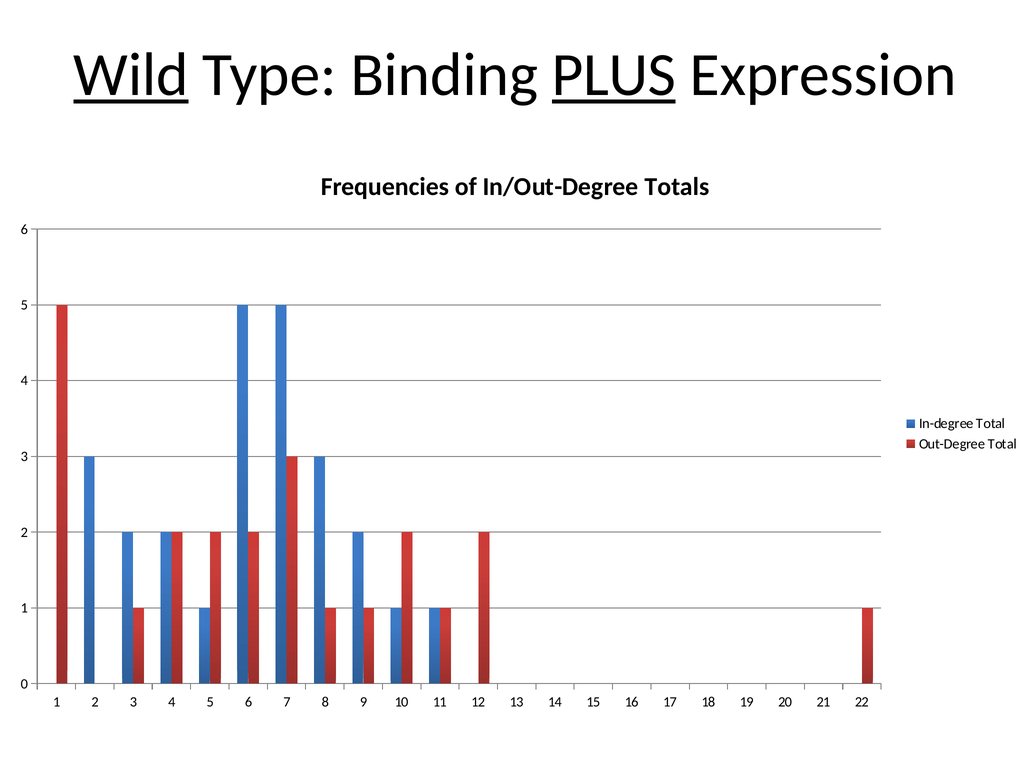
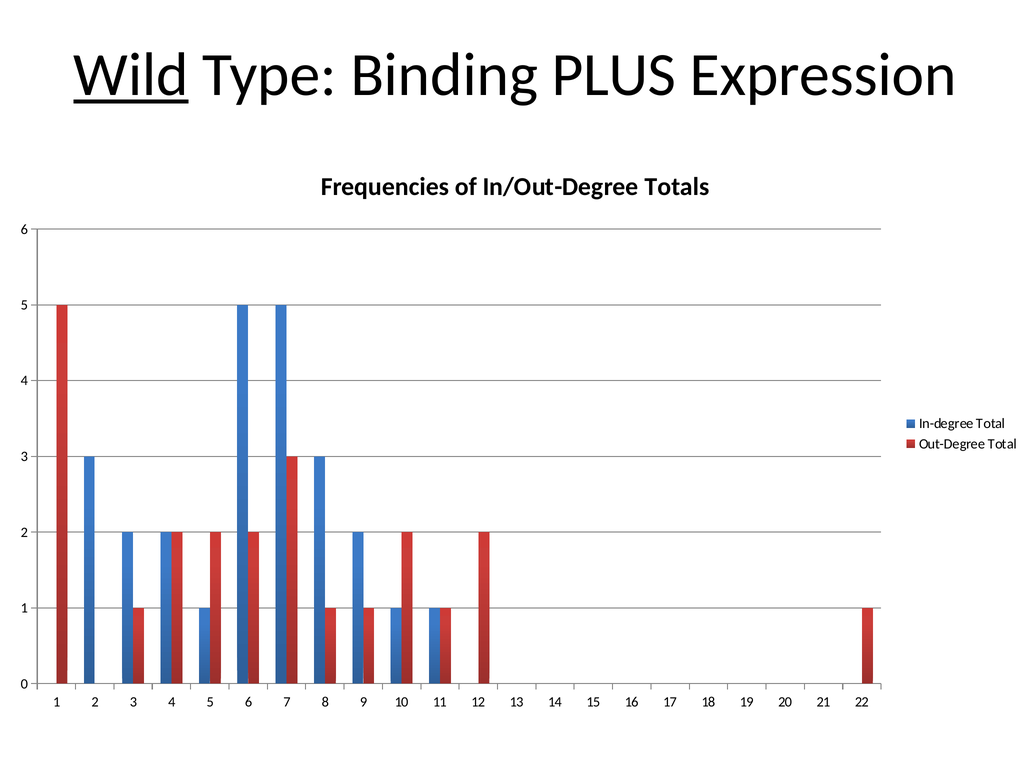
PLUS underline: present -> none (614, 75)
